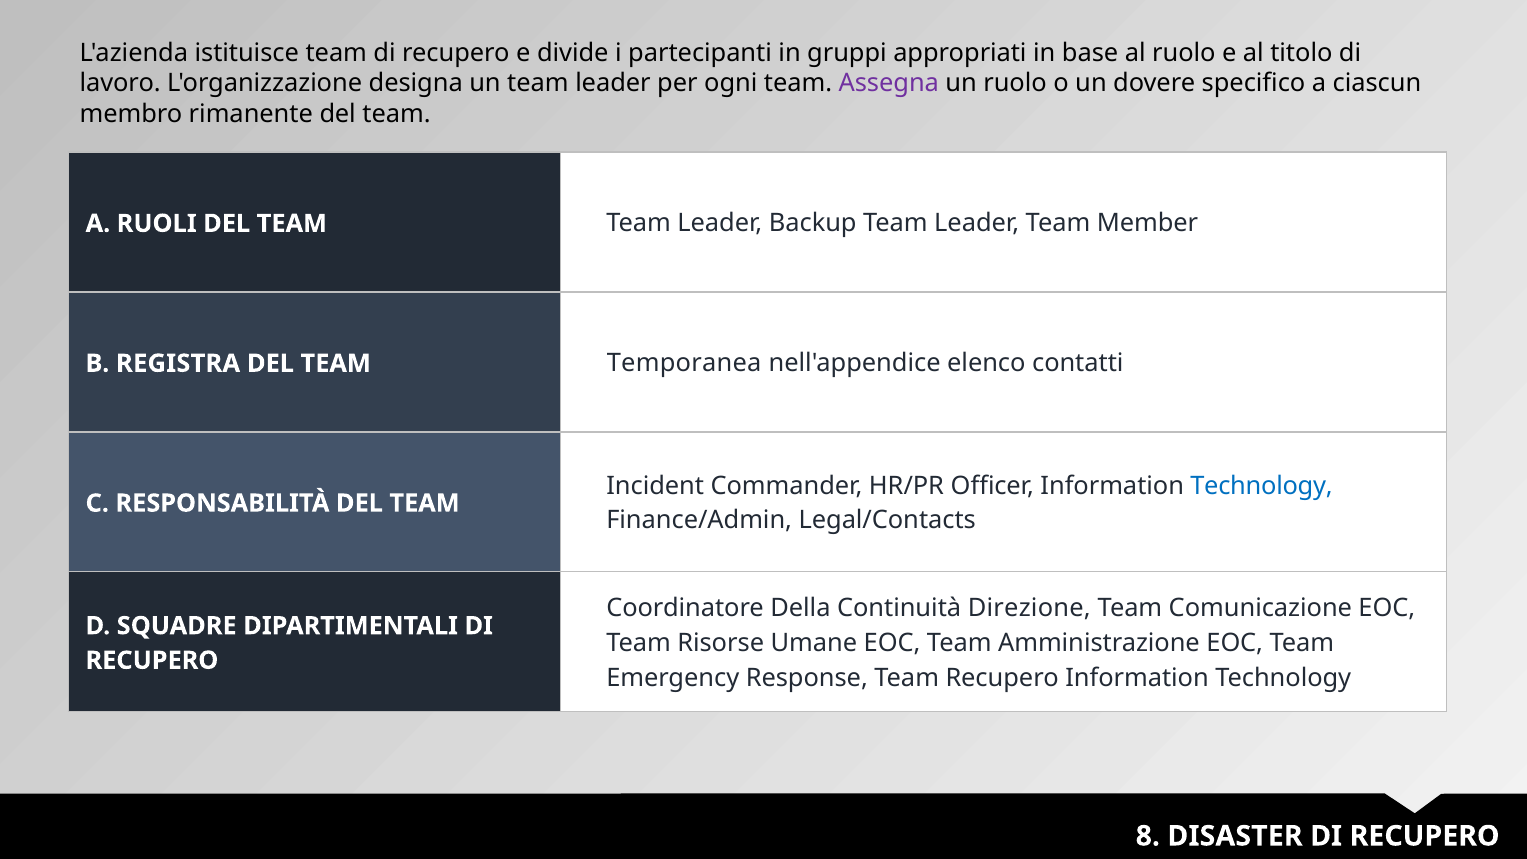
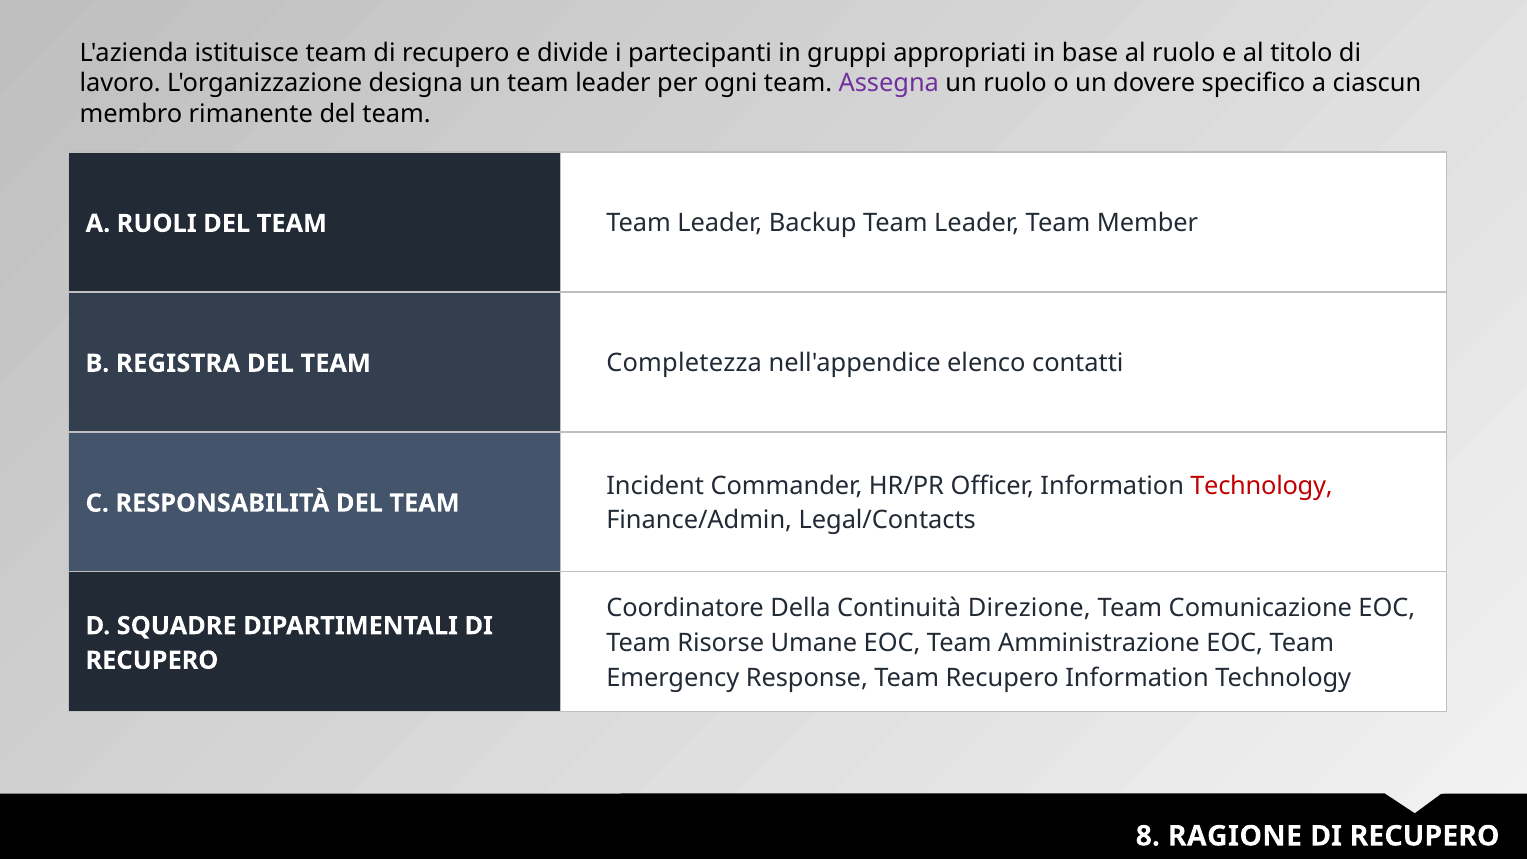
Temporanea: Temporanea -> Completezza (684, 363)
Technology colour: blue -> red (1261, 486)
DISASTER: DISASTER -> RAGIONE (1235, 836)
